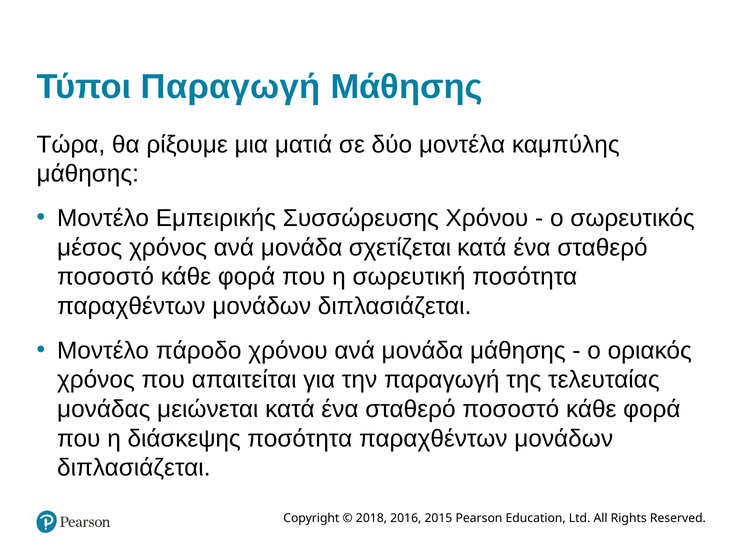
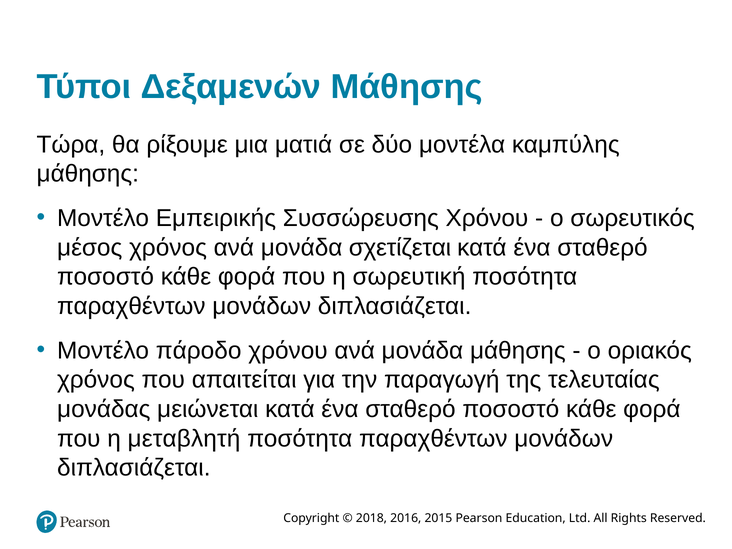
Τύποι Παραγωγή: Παραγωγή -> Δεξαμενών (231, 87)
διάσκεψης: διάσκεψης -> μεταβλητή (184, 438)
